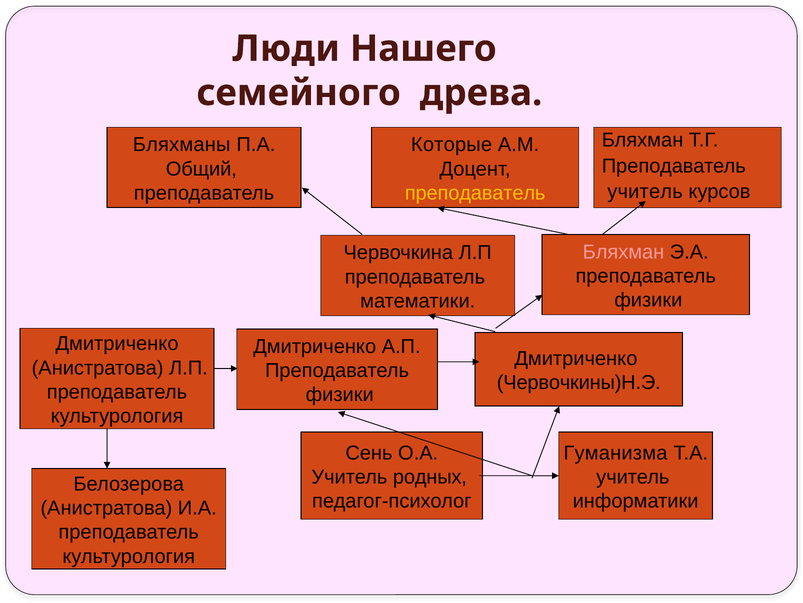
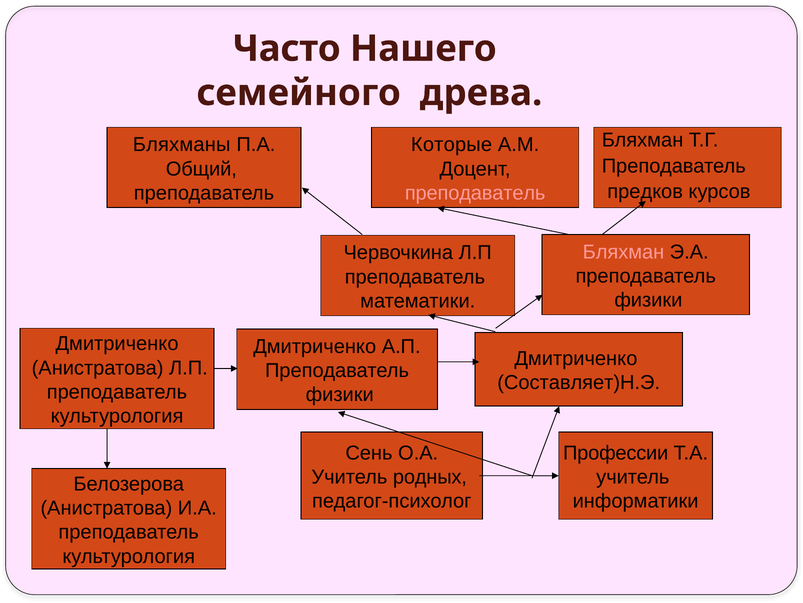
Люди: Люди -> Часто (287, 49)
учитель: учитель -> предков (645, 191)
преподаватель colour: yellow -> pink (475, 193)
Червочкины)Н.Э: Червочкины)Н.Э -> Составляет)Н.Э (579, 382)
Гуманизма: Гуманизма -> Профессии (616, 452)
